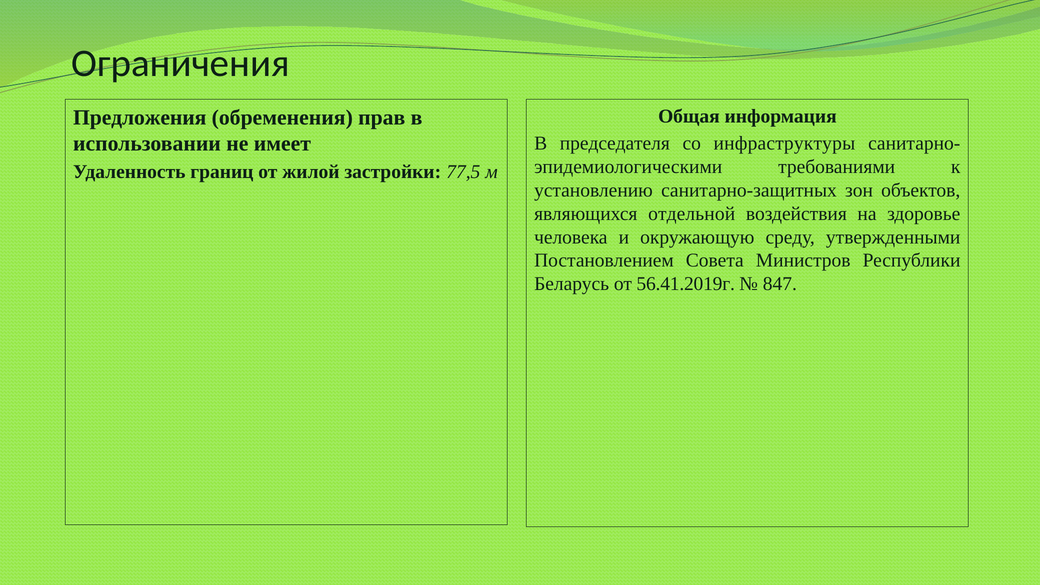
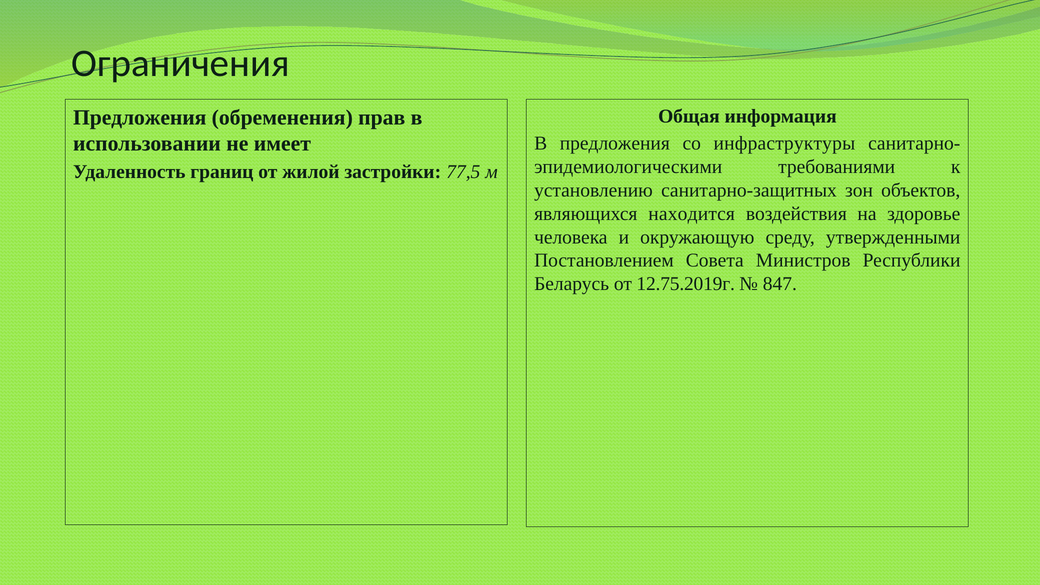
В председателя: председателя -> предложения (615, 143)
отдельной: отдельной -> находится (692, 214)
56.41.2019г: 56.41.2019г -> 12.75.2019г (686, 284)
